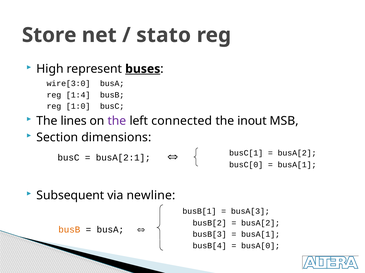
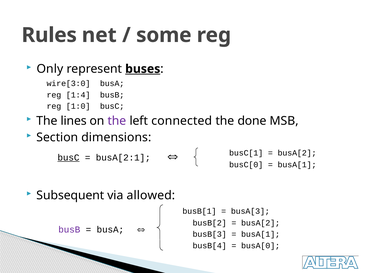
Store: Store -> Rules (49, 35)
stato: stato -> some (164, 35)
High: High -> Only (50, 69)
inout: inout -> done (252, 121)
busC underline: none -> present (68, 158)
newline: newline -> allowed (151, 196)
busB colour: orange -> purple (69, 230)
